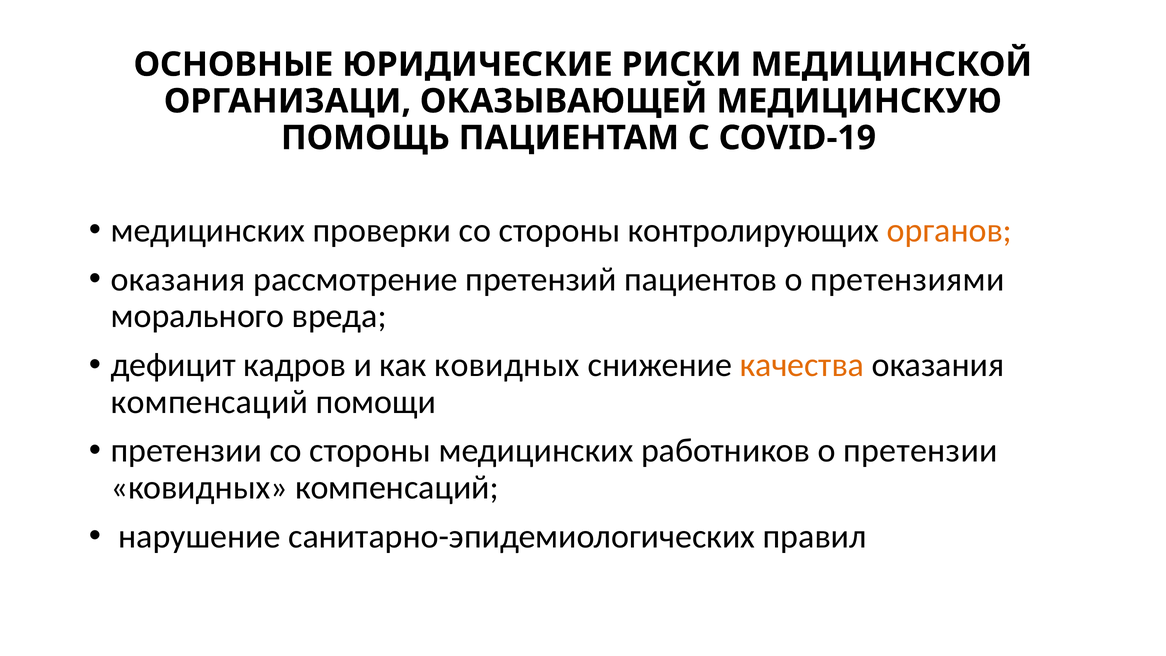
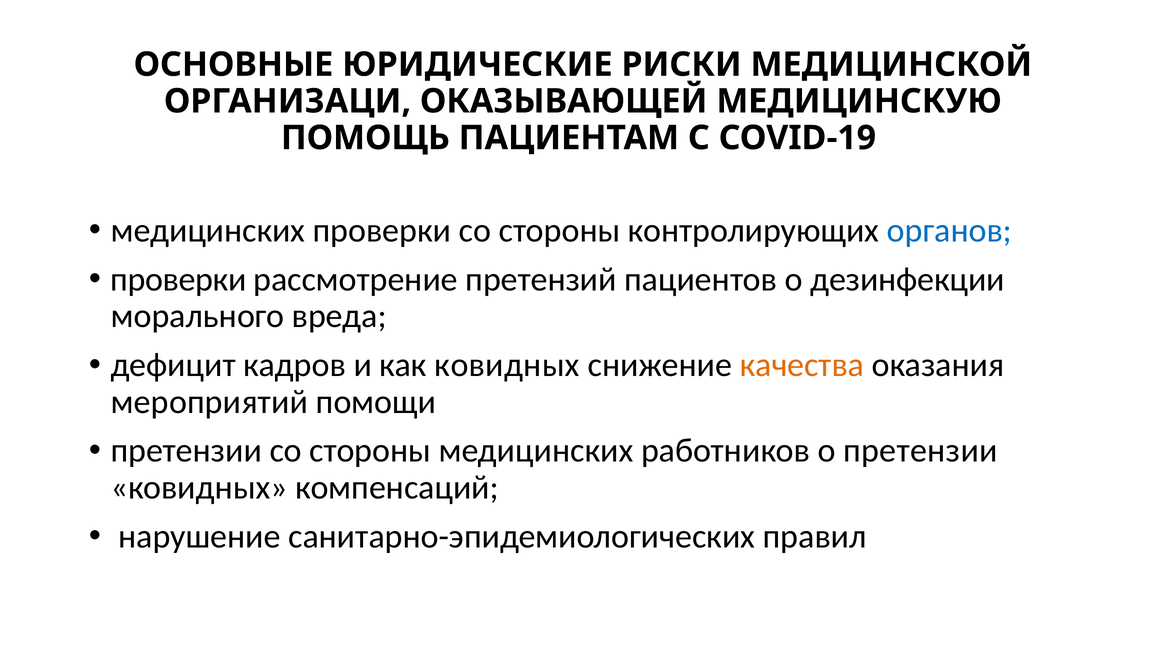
органов colour: orange -> blue (949, 231)
оказания: оказания -> проверки (178, 279)
претензиями: претензиями -> дезинфекции (908, 279)
компенсаций: компенсаций -> мероприятий (209, 402)
